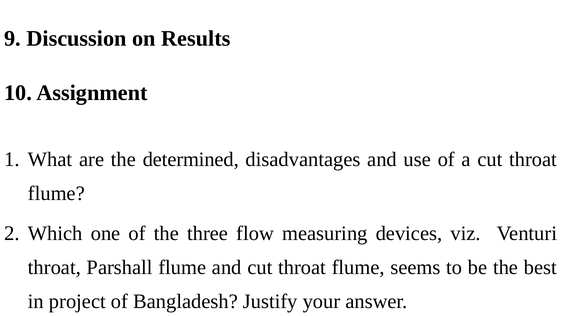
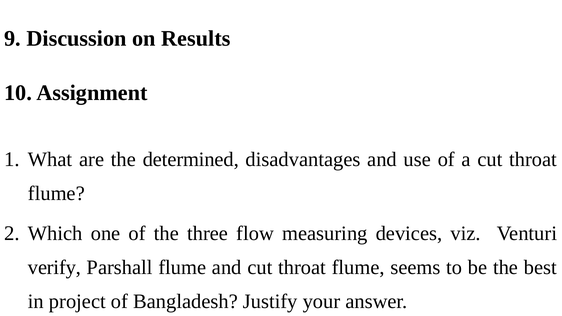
throat: throat -> verify (54, 268)
